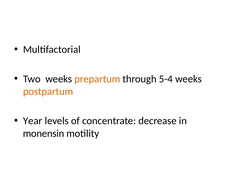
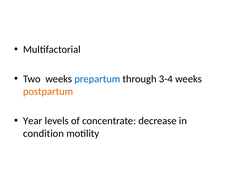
prepartum colour: orange -> blue (97, 79)
5-4: 5-4 -> 3-4 (166, 79)
monensin: monensin -> condition (43, 133)
